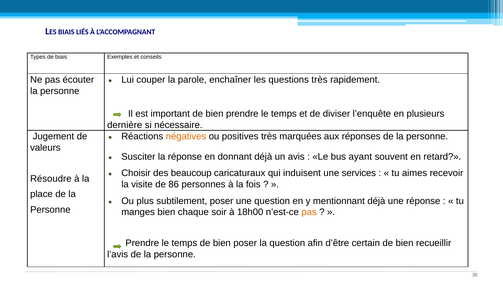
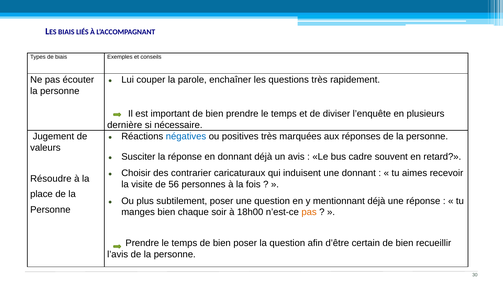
négatives colour: orange -> blue (186, 136)
ayant: ayant -> cadre (360, 157)
beaucoup: beaucoup -> contrarier (191, 173)
une services: services -> donnant (359, 173)
86: 86 -> 56 (174, 184)
